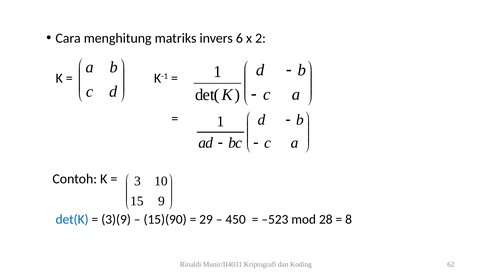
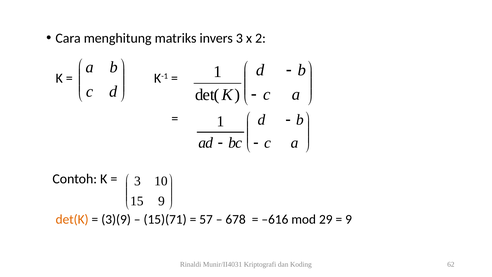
invers 6: 6 -> 3 (239, 38)
det(K colour: blue -> orange (72, 219)
15)(90: 15)(90 -> 15)(71 (165, 219)
29: 29 -> 57 (206, 219)
450: 450 -> 678 (236, 219)
–523: –523 -> –616 (275, 219)
28: 28 -> 29 (326, 219)
8: 8 -> 9 (349, 219)
